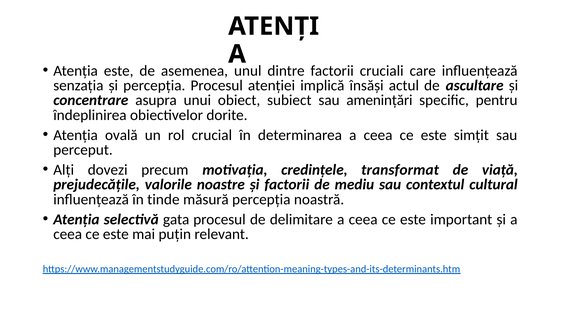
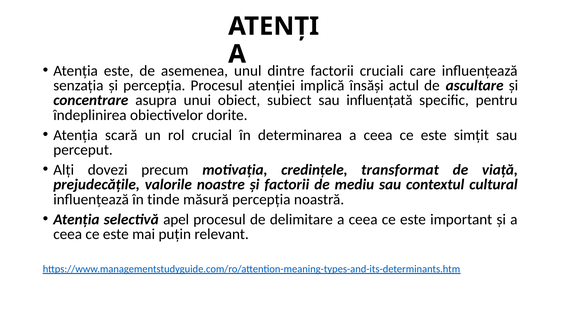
amenințări: amenințări -> influențată (379, 100)
ovală: ovală -> scară (121, 135)
gata: gata -> apel (176, 219)
